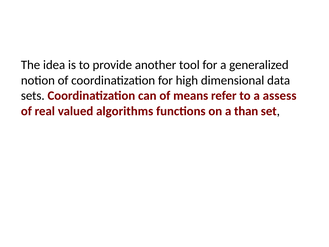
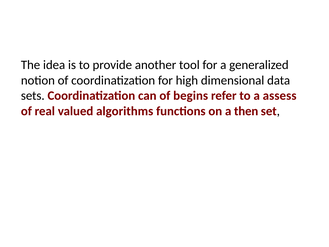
means: means -> begins (191, 96)
than: than -> then (246, 111)
